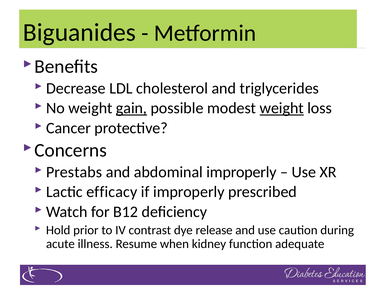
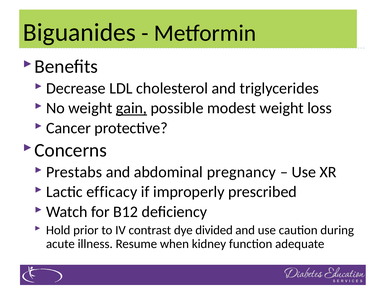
weight underline: present -> none (282, 108)
abdominal improperly: improperly -> pregnancy (241, 172)
release: release -> divided (214, 230)
